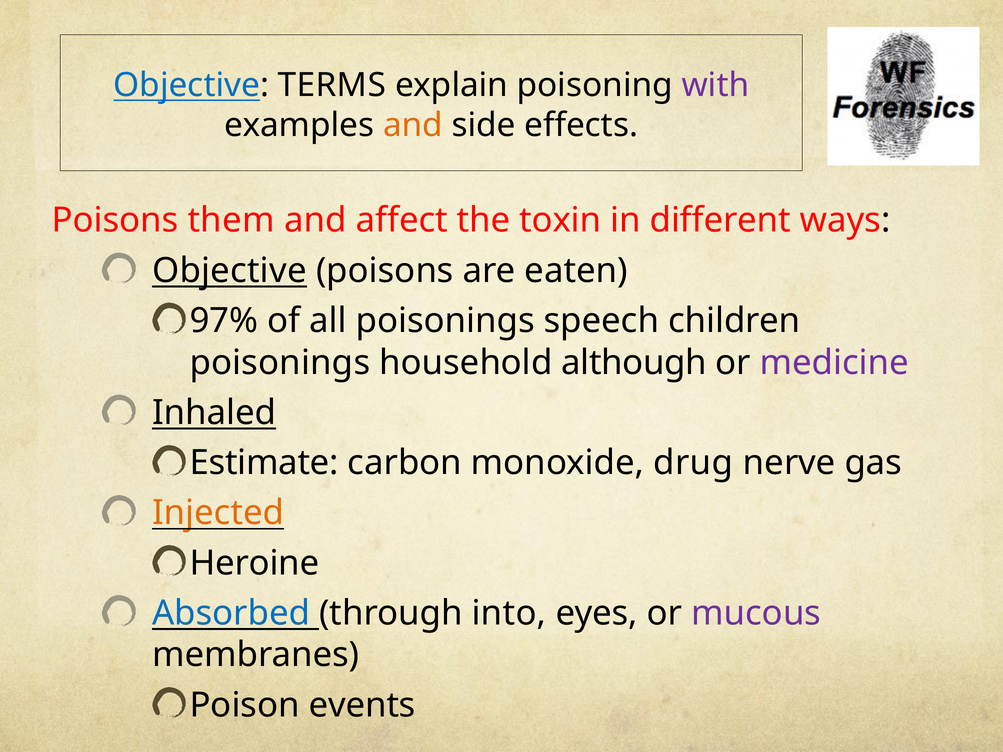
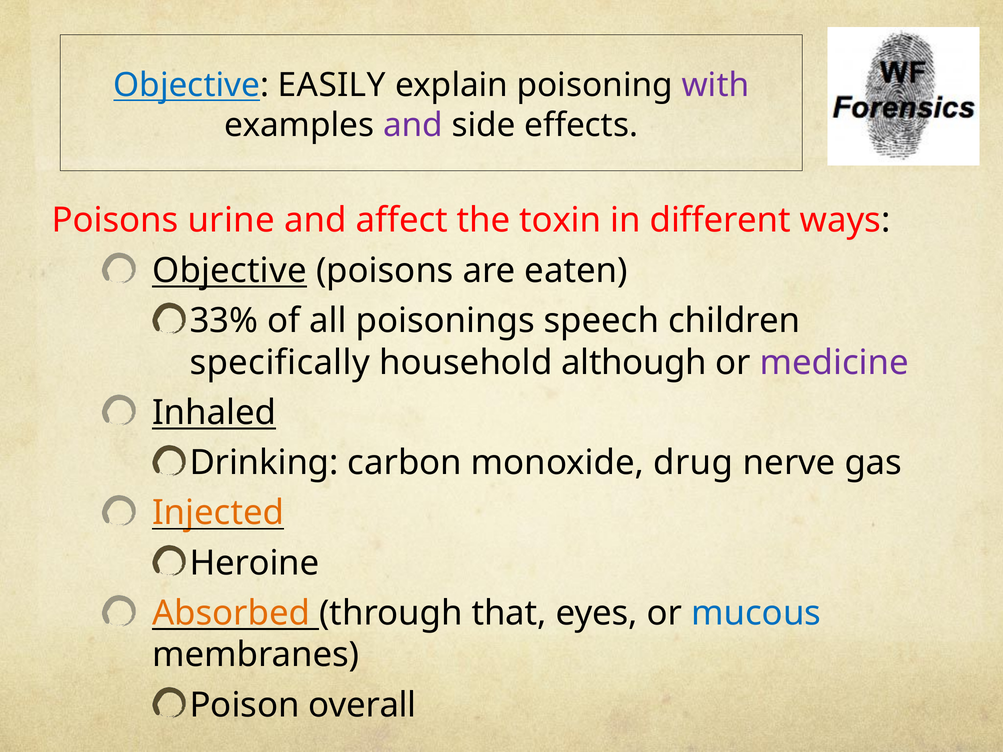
TERMS: TERMS -> EASILY (332, 85)
and colour: orange -> purple (413, 125)
them: them -> urine (231, 221)
97%: 97% -> 33% (224, 321)
poisonings: poisonings -> specifically (280, 363)
Estimate: Estimate -> Drinking (264, 463)
Absorbed colour: blue -> orange (231, 613)
into: into -> that (509, 613)
mucous colour: purple -> blue (756, 613)
events: events -> overall (362, 705)
